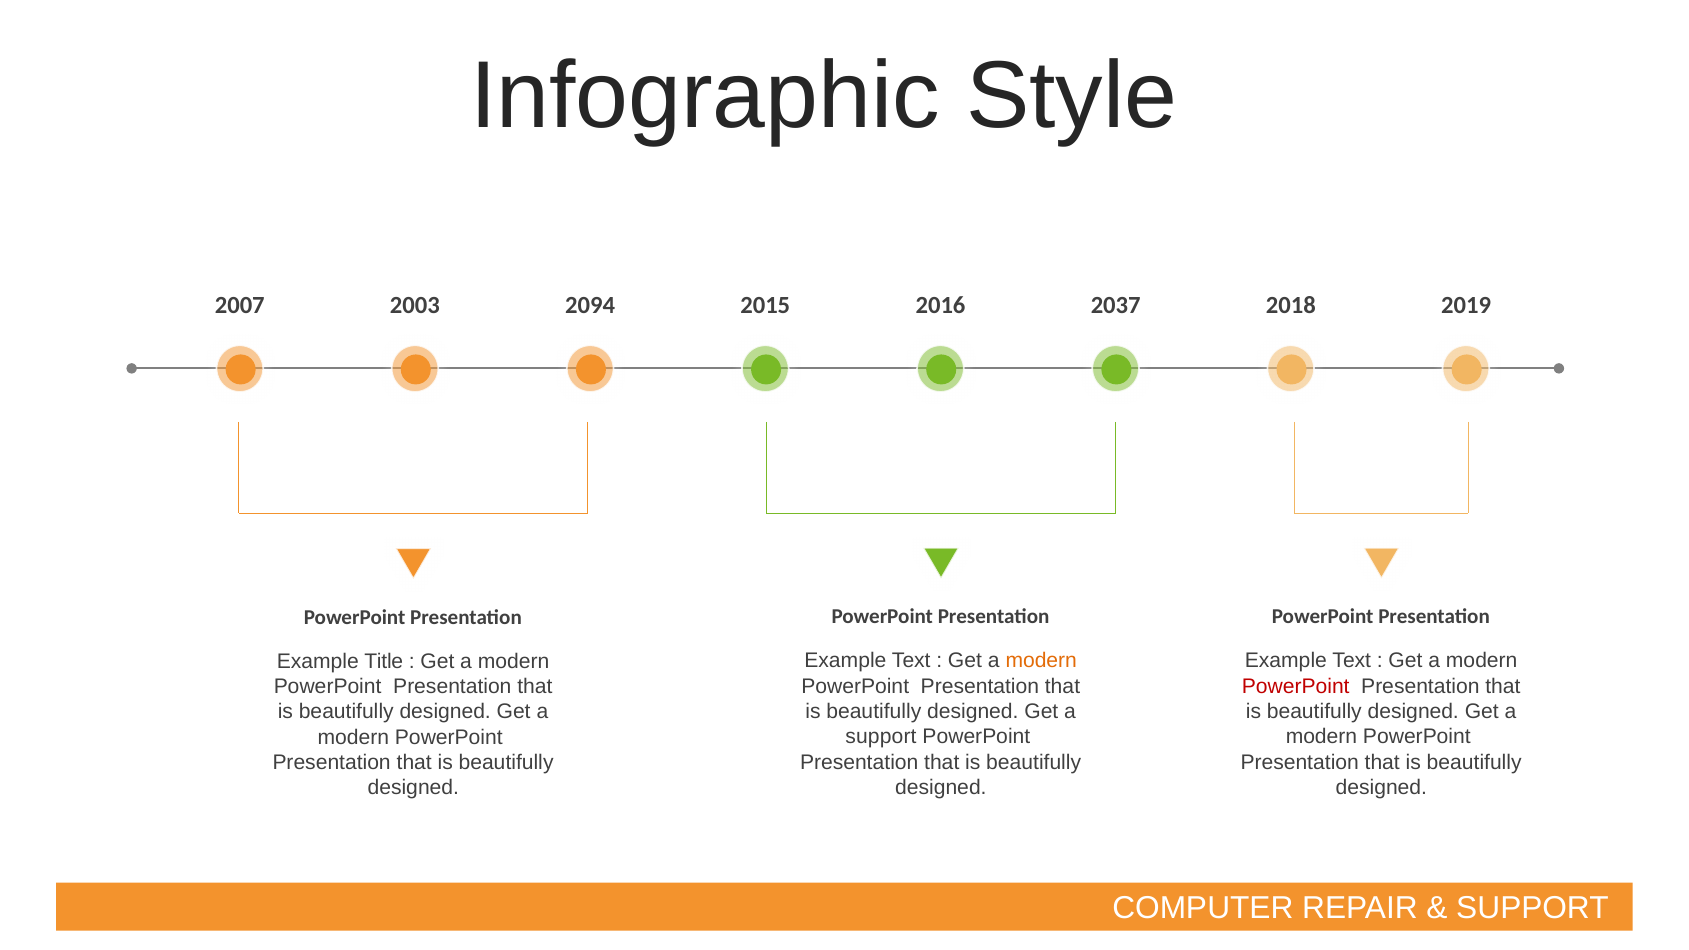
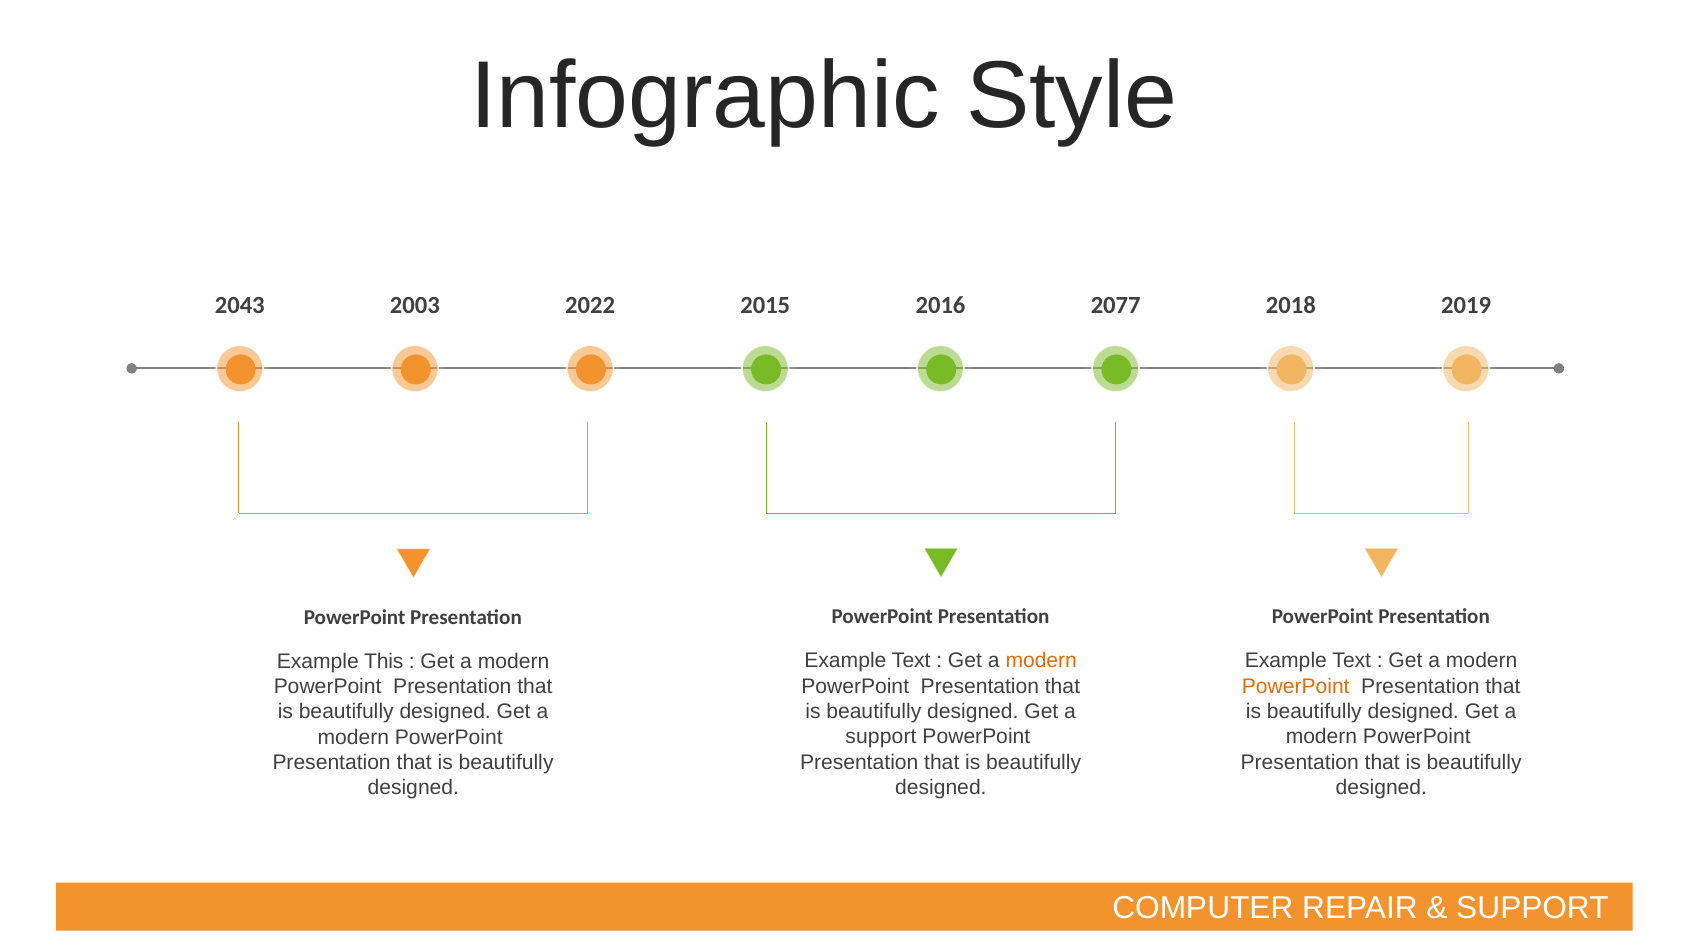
2007: 2007 -> 2043 (240, 305)
2094: 2094 -> 2022 (590, 305)
2037: 2037 -> 2077 (1116, 305)
Title: Title -> This (384, 661)
PowerPoint colour: red -> orange (1296, 686)
